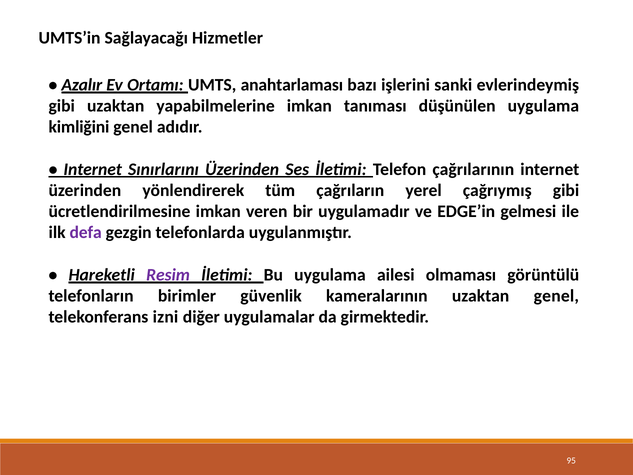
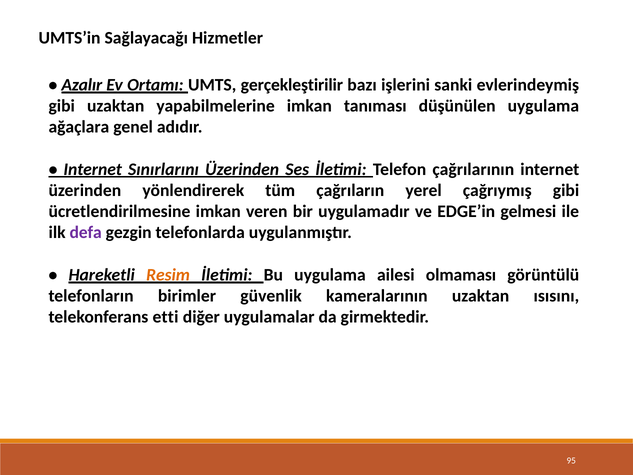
anahtarlaması: anahtarlaması -> gerçekleştirilir (292, 85)
kimliğini: kimliğini -> ağaçlara (79, 127)
Resim colour: purple -> orange (168, 275)
uzaktan genel: genel -> ısısını (556, 296)
izni: izni -> etti (166, 317)
